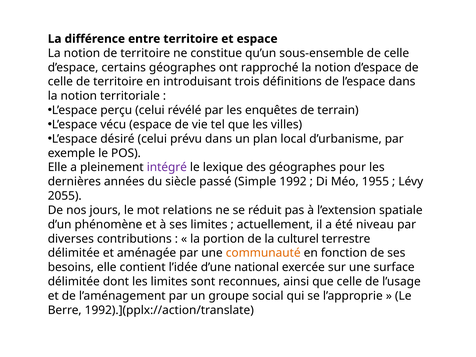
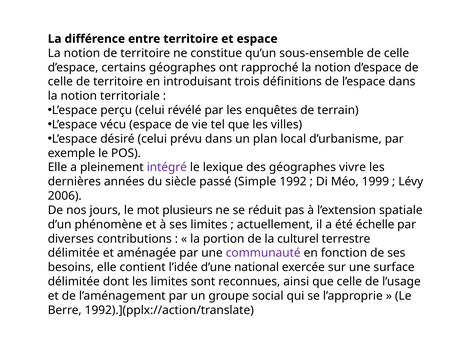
pour: pour -> vivre (353, 167)
1955: 1955 -> 1999 (375, 182)
2055: 2055 -> 2006 (65, 196)
relations: relations -> plusieurs (188, 210)
niveau: niveau -> échelle (375, 224)
communauté colour: orange -> purple (263, 253)
